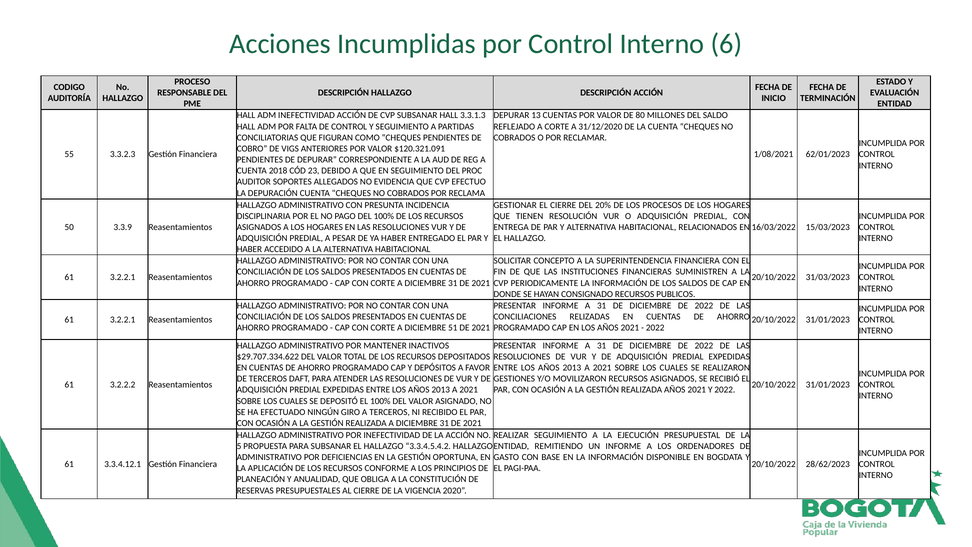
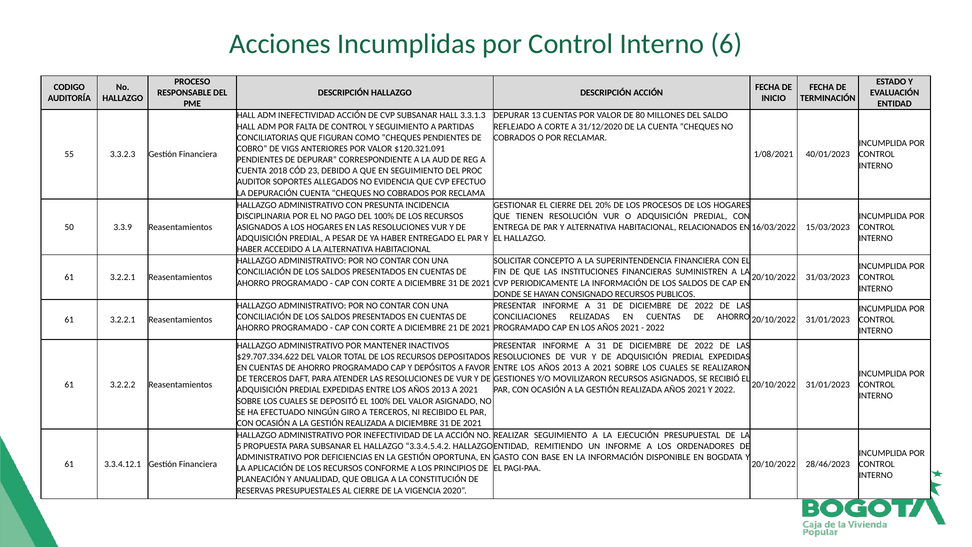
62/01/2023: 62/01/2023 -> 40/01/2023 (828, 154)
51: 51 -> 21 (453, 328)
28/62/2023: 28/62/2023 -> 28/46/2023 (828, 464)
